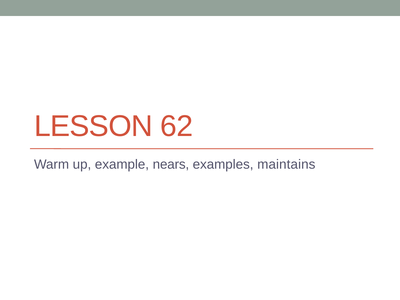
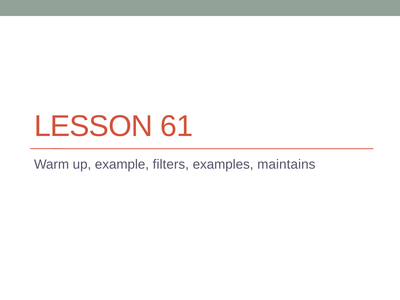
62: 62 -> 61 (177, 126)
nears: nears -> filters (171, 164)
